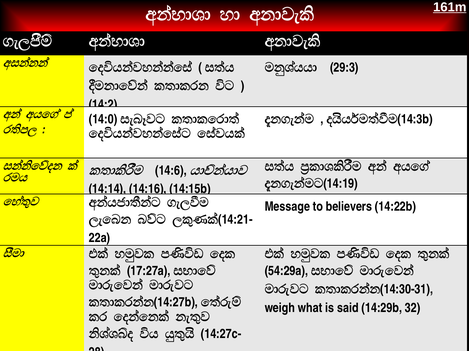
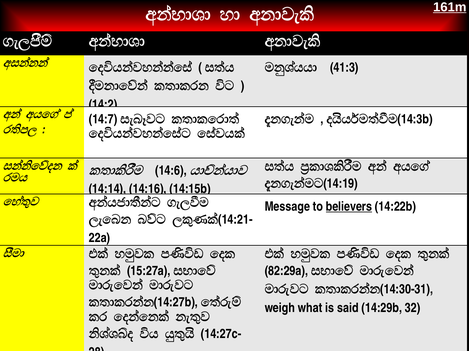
29:3: 29:3 -> 41:3 (344, 68)
14:0: 14:0 -> 14:7 (103, 119)
believers underline: none -> present (349, 207)
17:27a: 17:27a -> 15:27a (149, 272)
54:29a: 54:29a -> 82:29a (286, 272)
